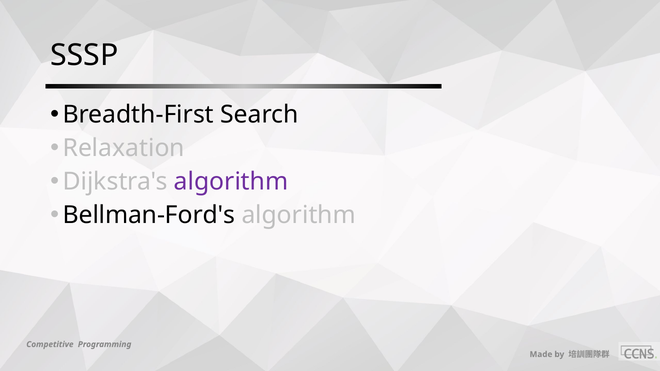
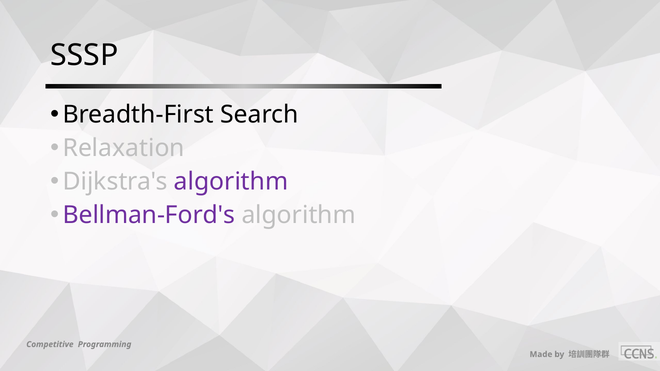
Bellman-Ford's colour: black -> purple (149, 215)
